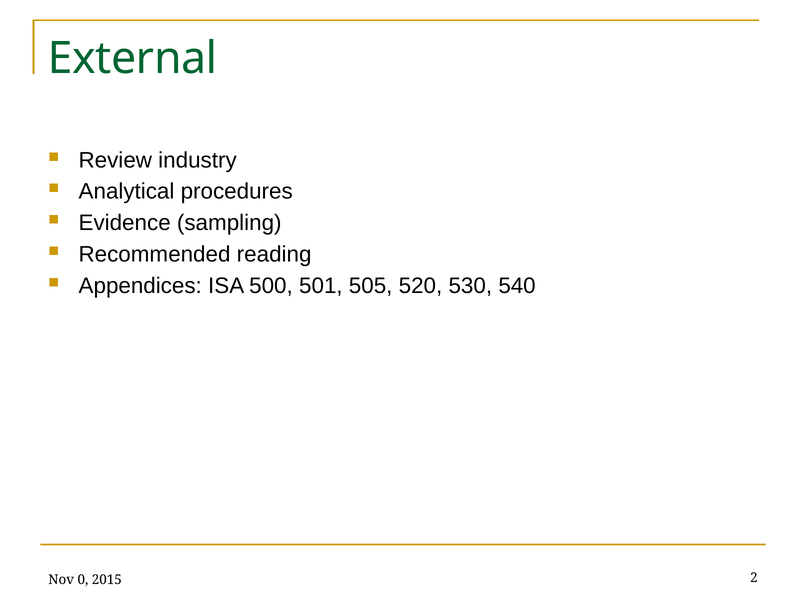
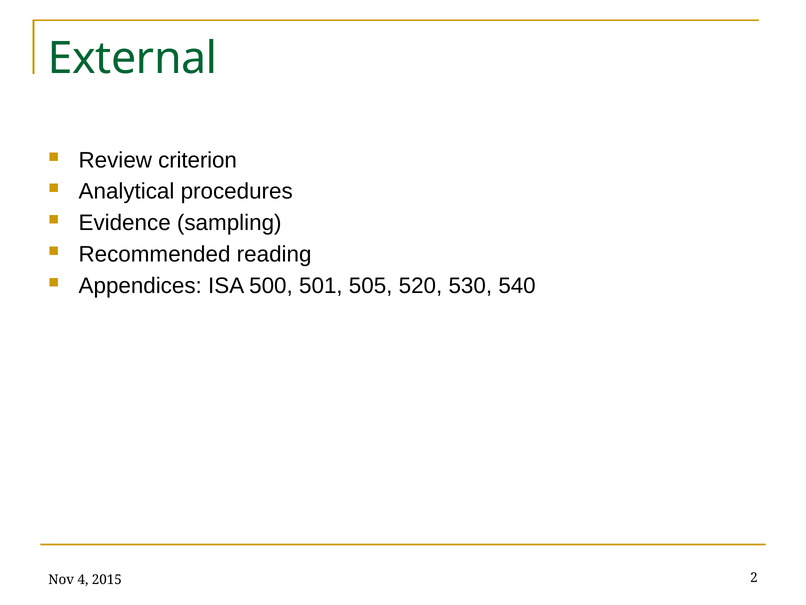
industry: industry -> criterion (198, 160)
0: 0 -> 4 (83, 579)
